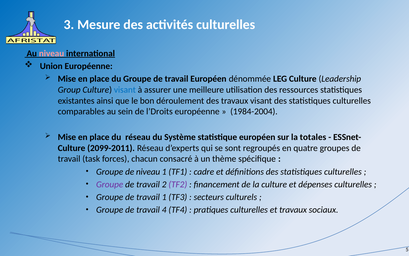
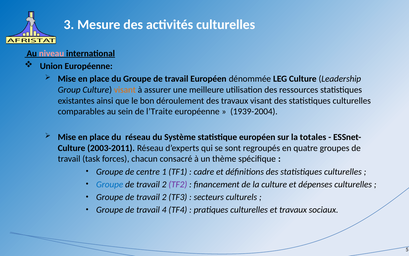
visant colour: blue -> orange (125, 90)
l’Droits: l’Droits -> l’Traite (159, 111)
1984-2004: 1984-2004 -> 1939-2004 (254, 111)
2099-2011: 2099-2011 -> 2003-2011 (111, 148)
de niveau: niveau -> centre (148, 171)
Groupe colour: purple -> blue (110, 184)
1: 1 -> 2 (164, 197)
